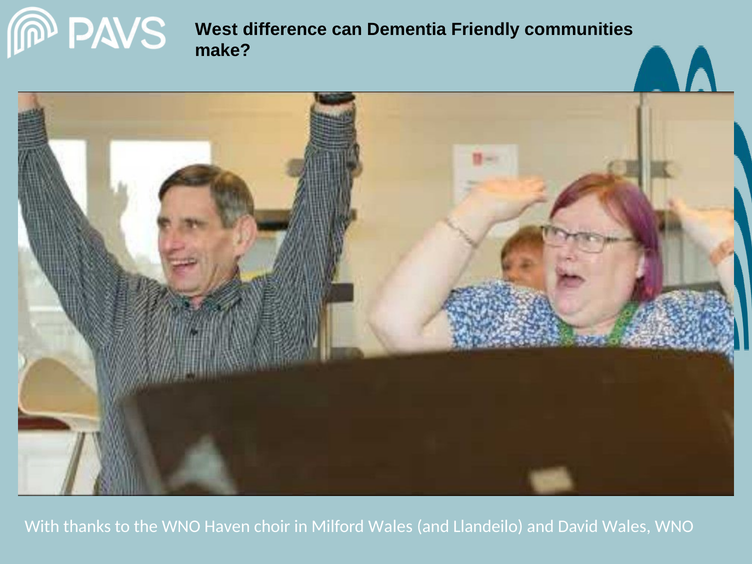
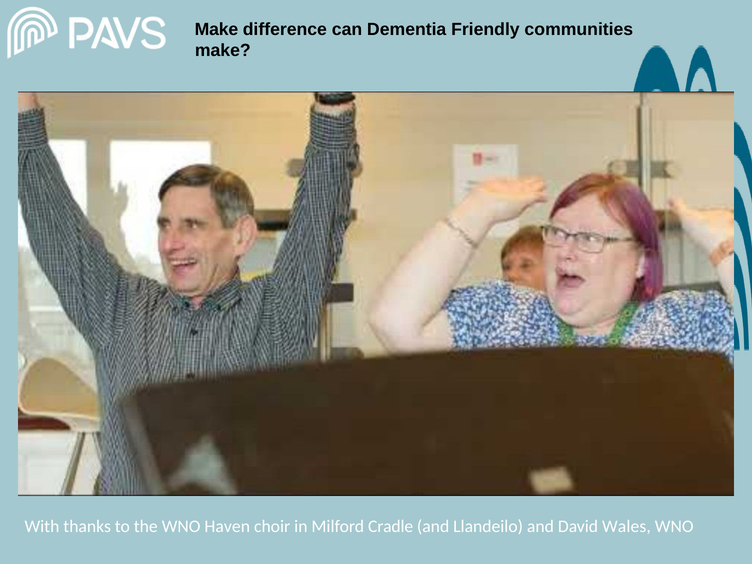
West: West -> Make (216, 29)
Milford Wales: Wales -> Cradle (391, 526)
